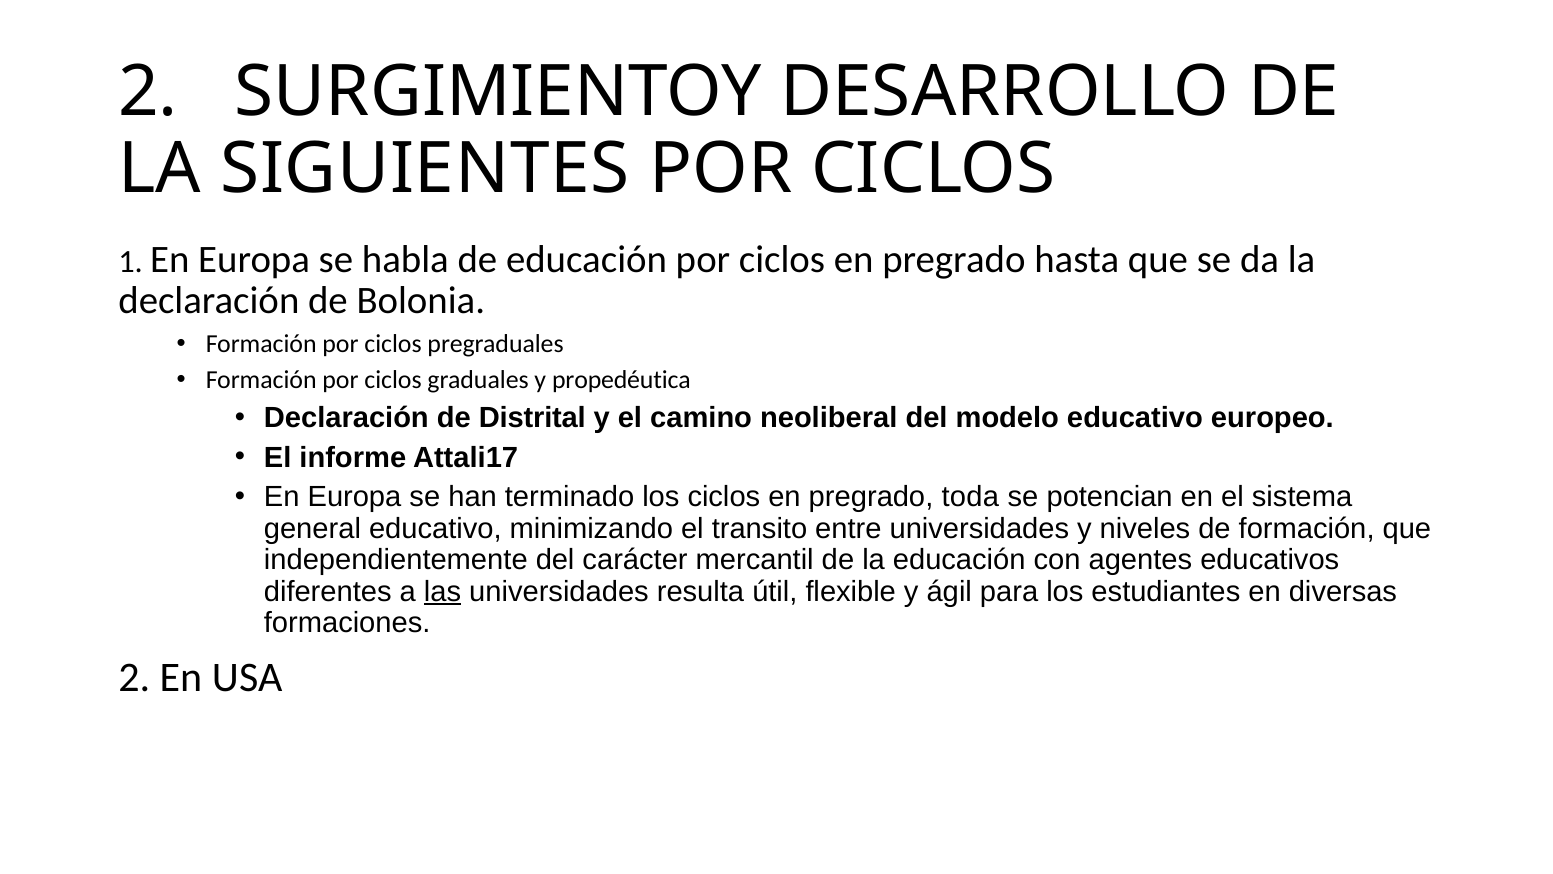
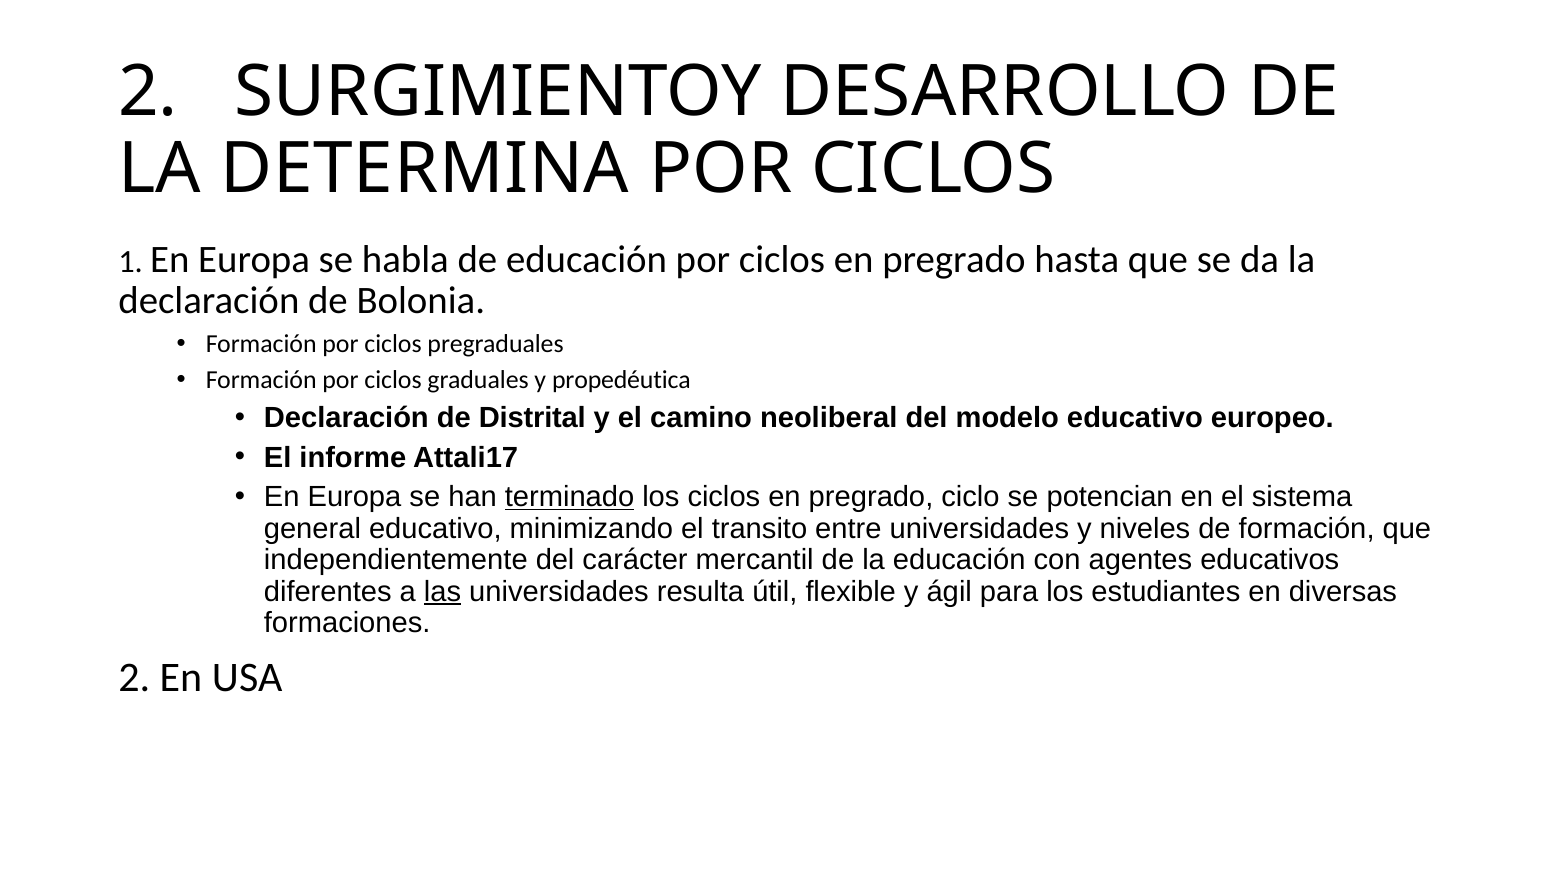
SIGUIENTES: SIGUIENTES -> DETERMINA (425, 169)
terminado underline: none -> present (570, 497)
toda: toda -> ciclo (971, 497)
